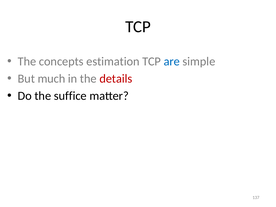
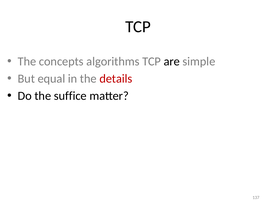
estimation: estimation -> algorithms (113, 61)
are colour: blue -> black (172, 61)
much: much -> equal (51, 79)
